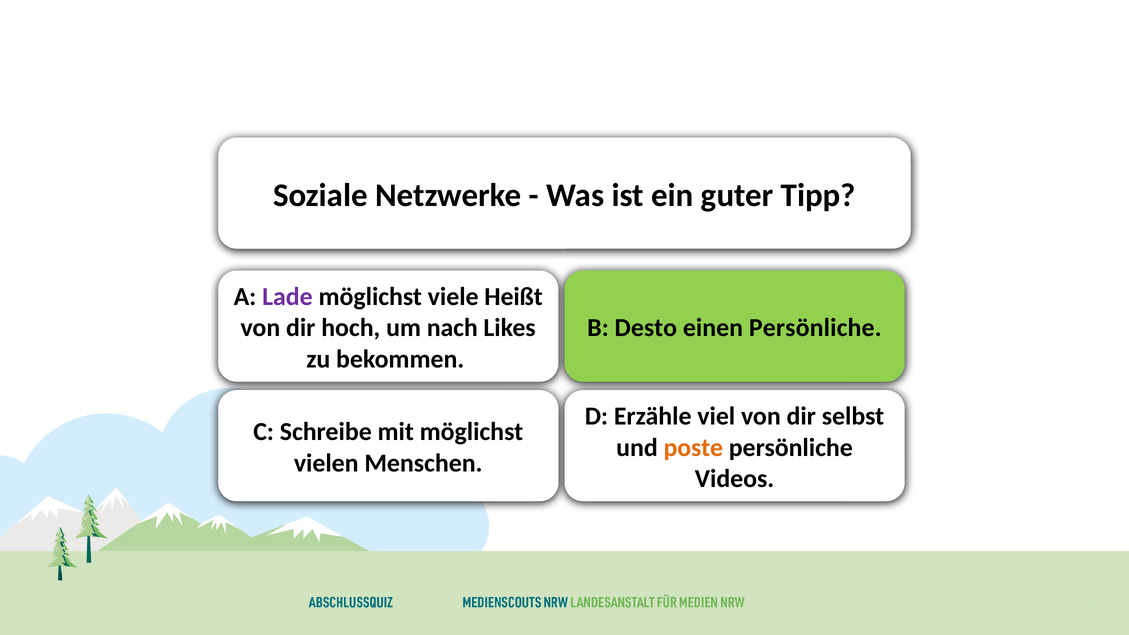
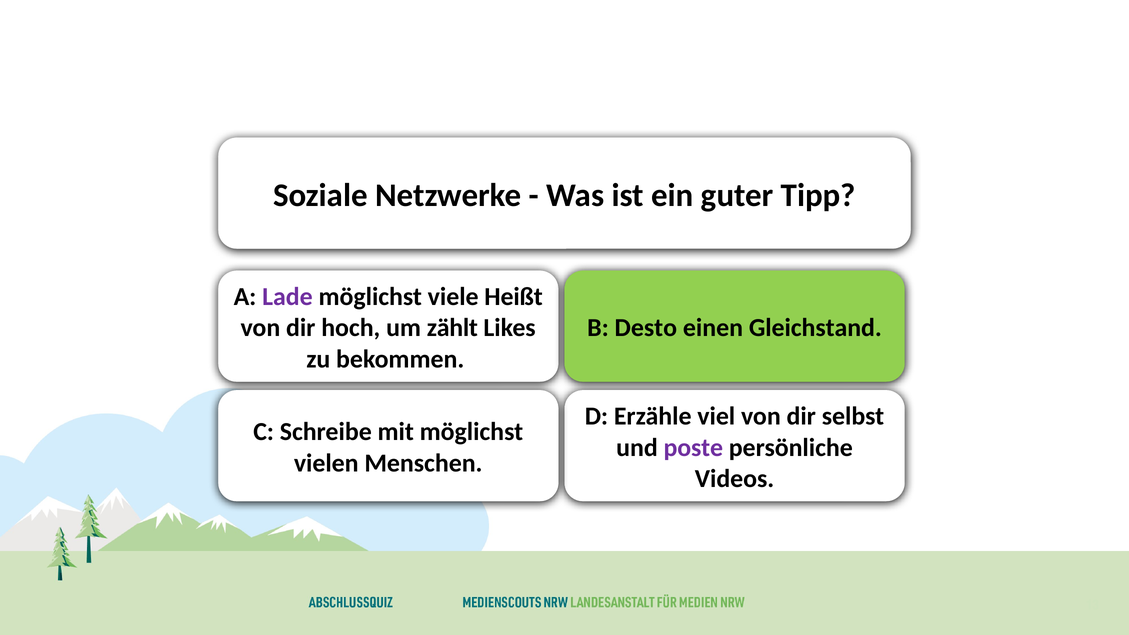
nach: nach -> zählt (452, 328)
einen Persönliche: Persönliche -> Gleichstand (815, 328)
poste colour: orange -> purple (693, 448)
